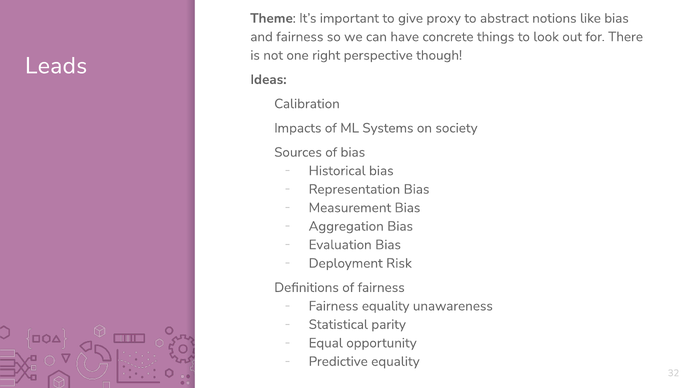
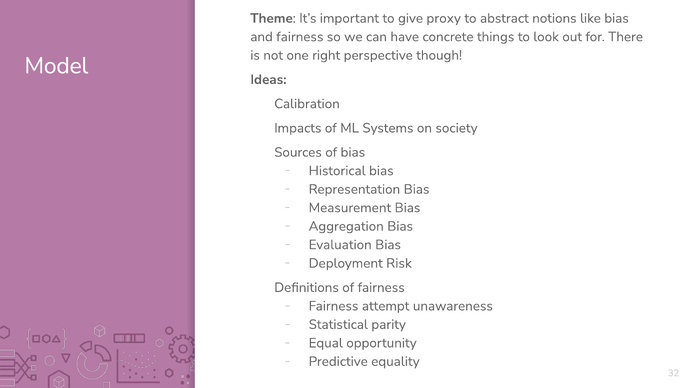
Leads: Leads -> Model (56, 66)
Fairness equality: equality -> attempt (386, 306)
